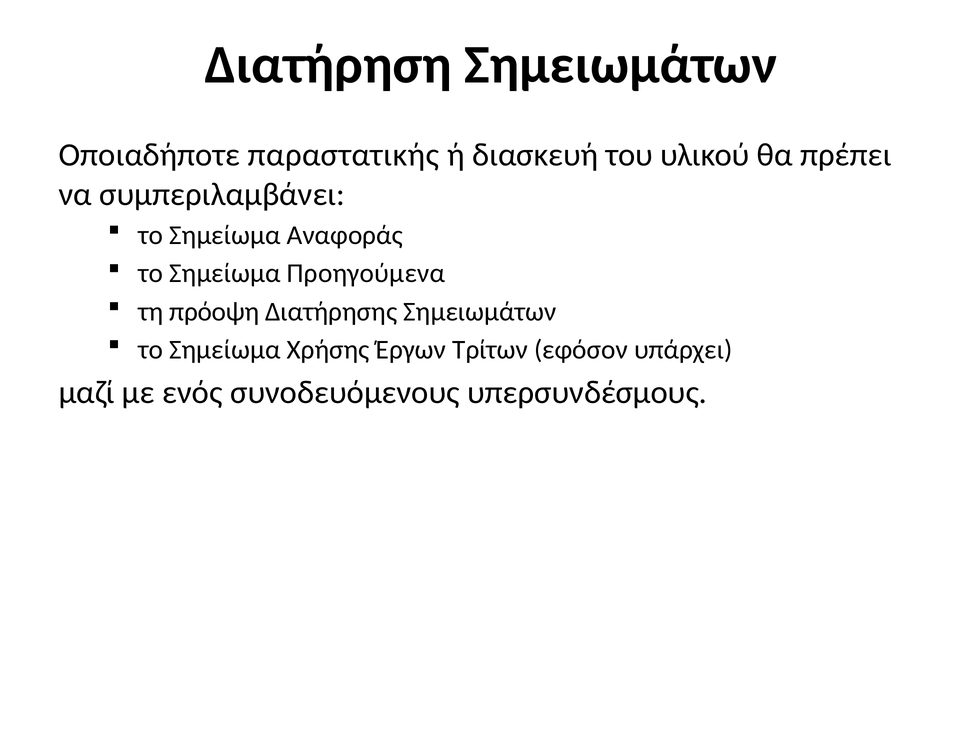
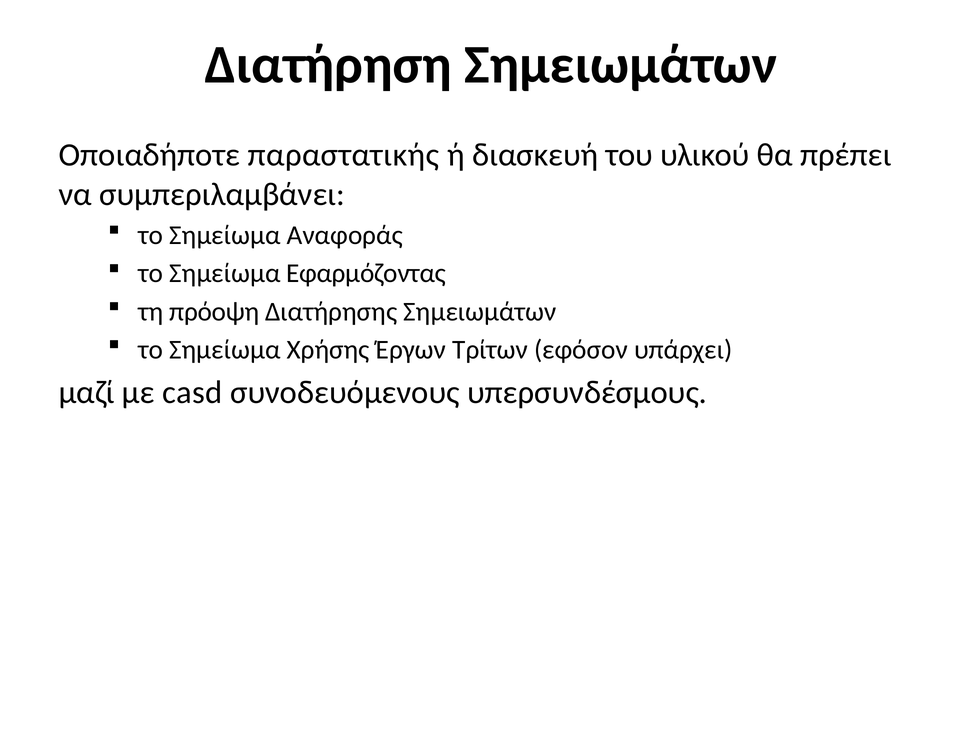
Προηγούμενα: Προηγούμενα -> Εφαρμόζοντας (366, 273)
ενός: ενός -> casd (192, 393)
